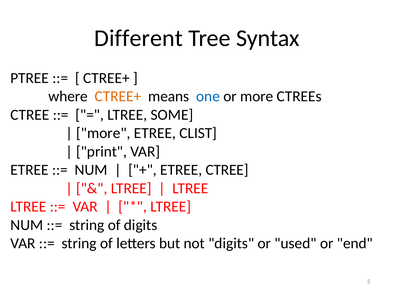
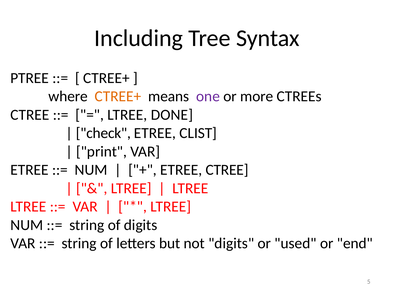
Different: Different -> Including (139, 38)
one colour: blue -> purple (208, 97)
SOME: SOME -> DONE (172, 115)
more: more -> check (103, 133)
